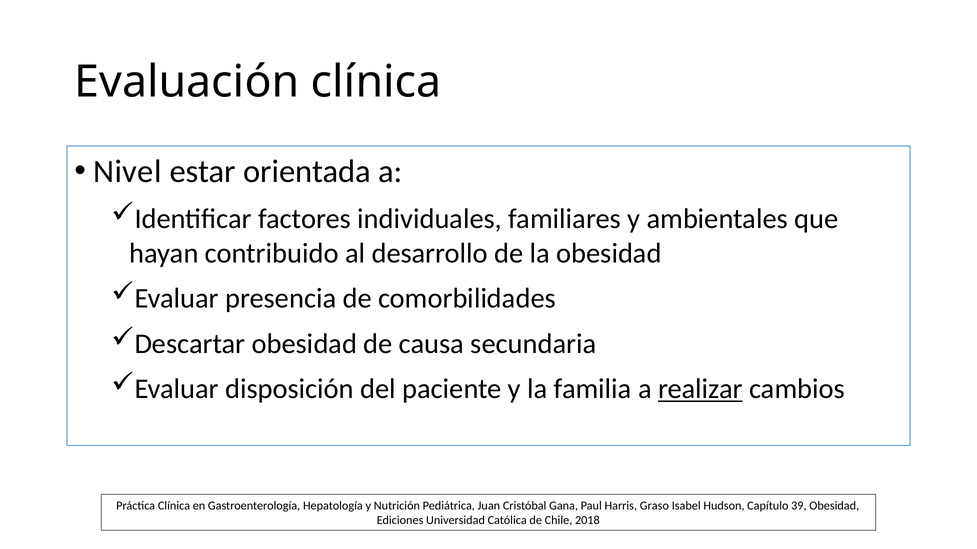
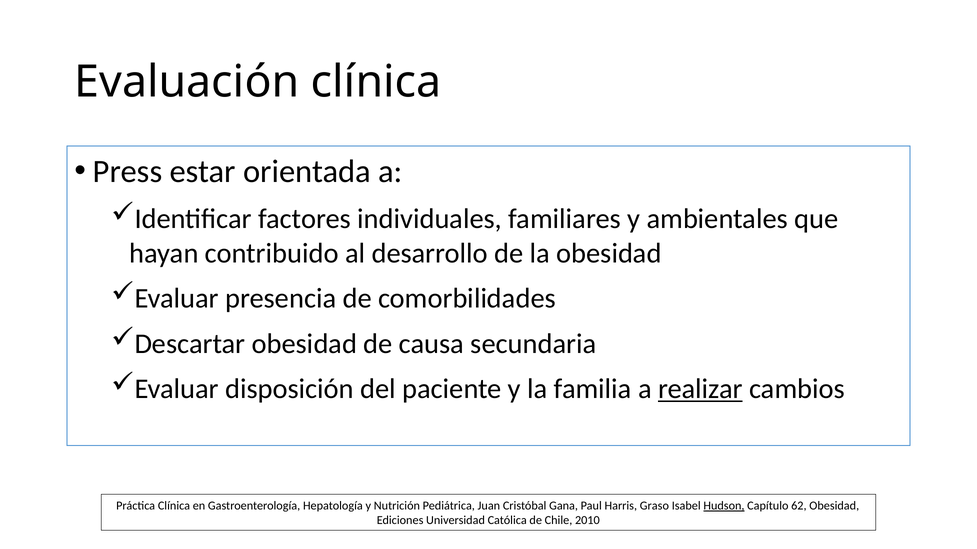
Nivel: Nivel -> Press (128, 172)
Hudson underline: none -> present (724, 506)
39: 39 -> 62 (799, 506)
2018: 2018 -> 2010 (587, 521)
